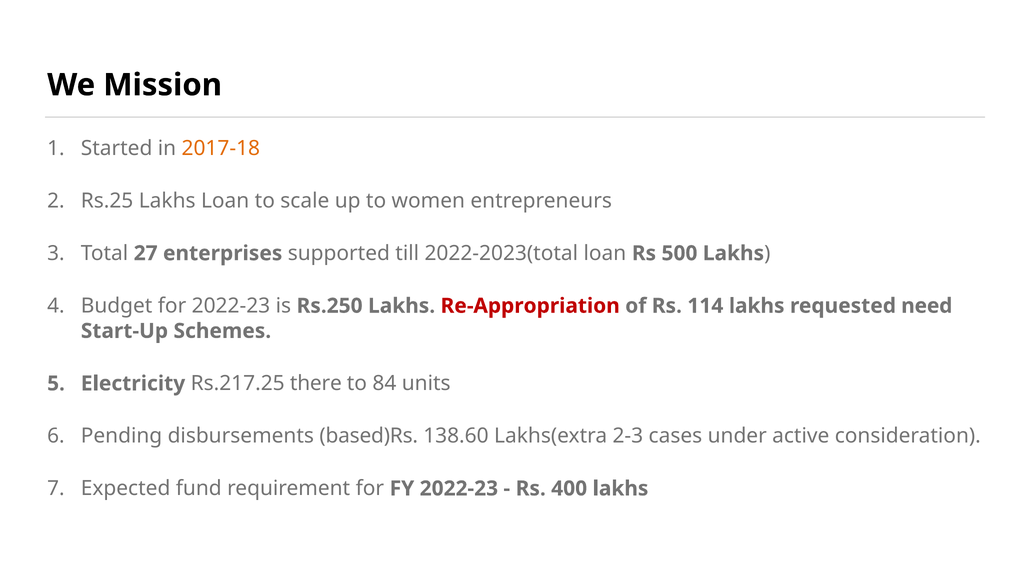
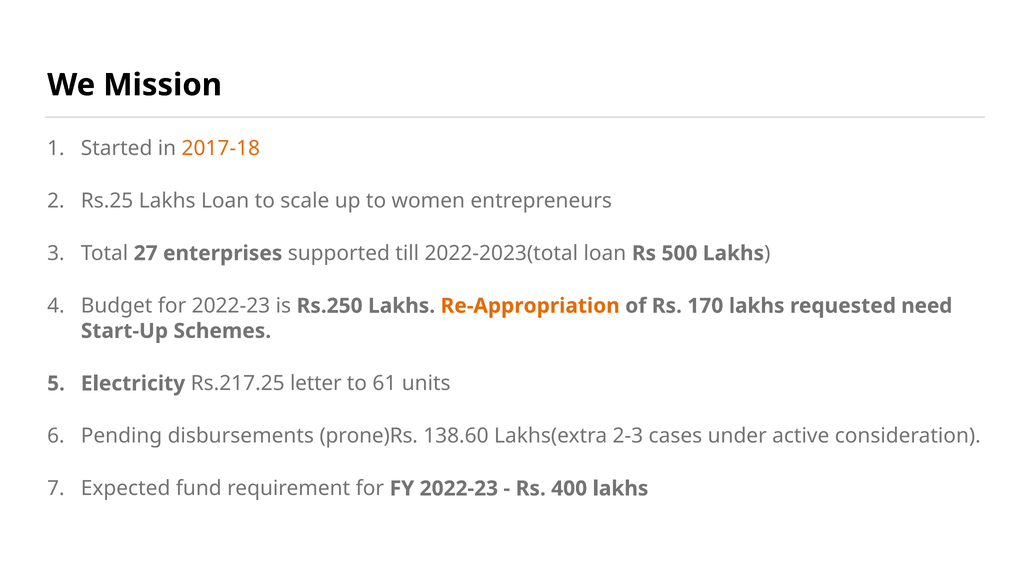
Re-Appropriation colour: red -> orange (530, 306)
114: 114 -> 170 (705, 306)
there: there -> letter (316, 383)
84: 84 -> 61 (384, 383)
based)Rs: based)Rs -> prone)Rs (369, 436)
